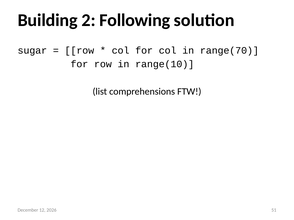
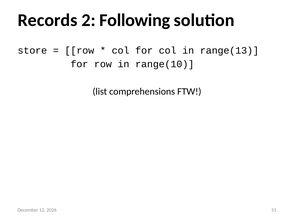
Building: Building -> Records (48, 20)
sugar: sugar -> store (32, 50)
range(70: range(70 -> range(13 (229, 50)
